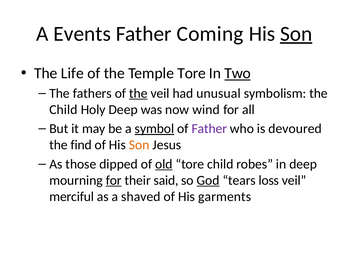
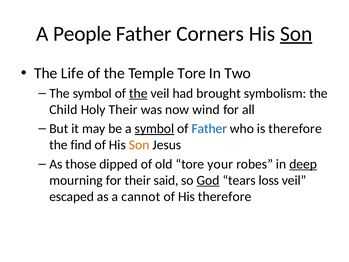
Events: Events -> People (82, 34)
Coming: Coming -> Corners (210, 34)
Two underline: present -> none (238, 73)
The fathers: fathers -> symbol (92, 93)
unusual: unusual -> brought (219, 93)
Holy Deep: Deep -> Their (123, 110)
Father colour: purple -> blue (209, 129)
is devoured: devoured -> therefore (295, 129)
old underline: present -> none (164, 164)
tore child: child -> your (220, 164)
deep underline: none -> present (303, 164)
for underline: present -> none (114, 180)
merciful: merciful -> escaped (72, 196)
shaved: shaved -> cannot (141, 196)
His garments: garments -> therefore (225, 196)
